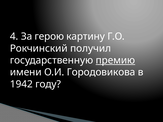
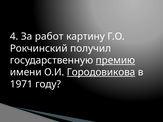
герою: герою -> работ (49, 37)
Городовикова underline: none -> present (101, 72)
1942: 1942 -> 1971 (21, 84)
